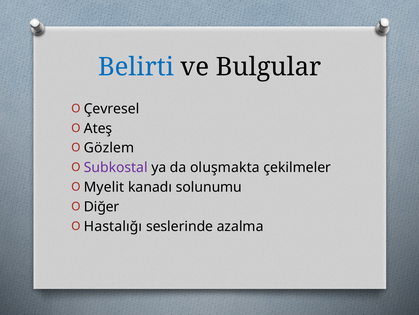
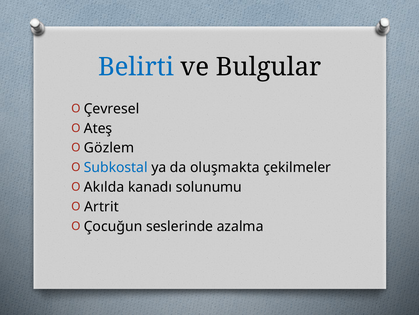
Subkostal colour: purple -> blue (116, 167)
Myelit: Myelit -> Akılda (104, 187)
Diğer: Diğer -> Artrit (101, 206)
Hastalığı: Hastalığı -> Çocuğun (113, 226)
